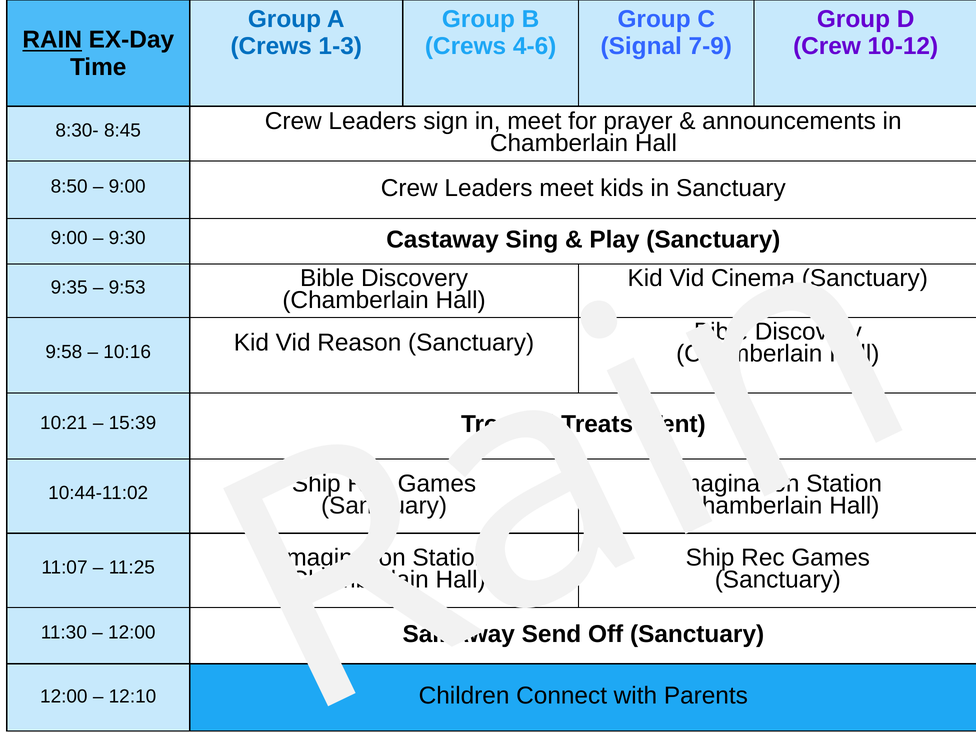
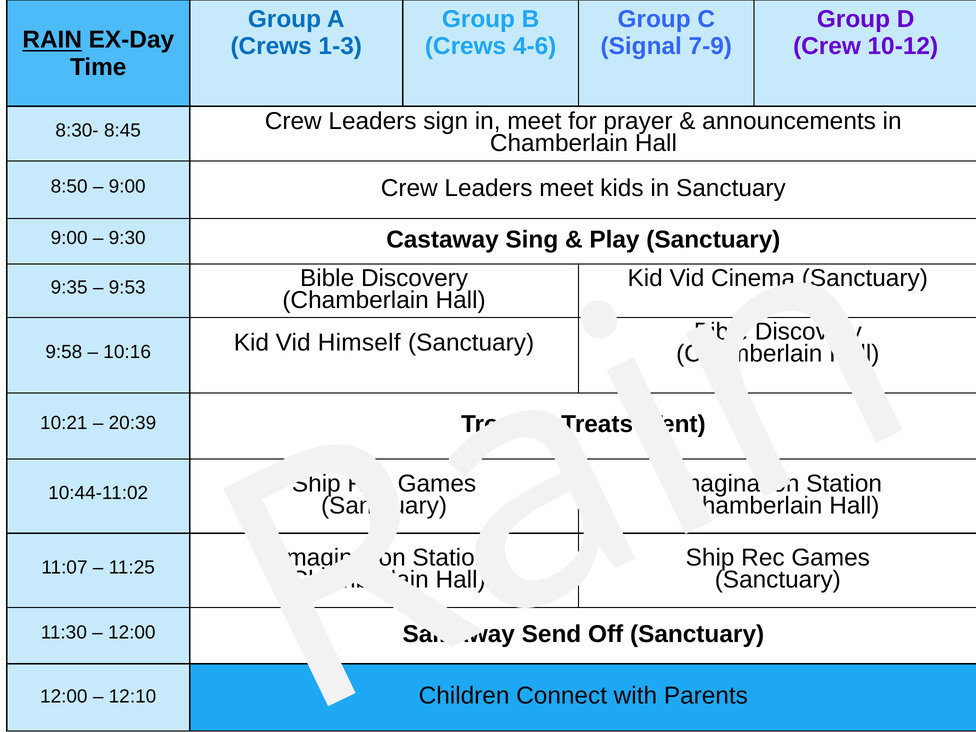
Reason: Reason -> Himself (359, 343)
15:39: 15:39 -> 20:39 (132, 423)
